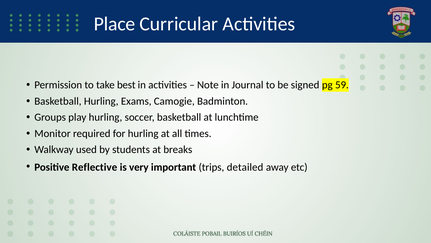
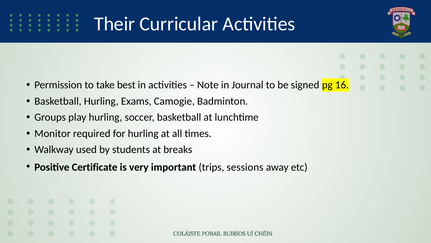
Place: Place -> Their (115, 24)
59: 59 -> 16 (342, 85)
Reflective: Reflective -> Certificate (95, 167)
detailed: detailed -> sessions (245, 167)
